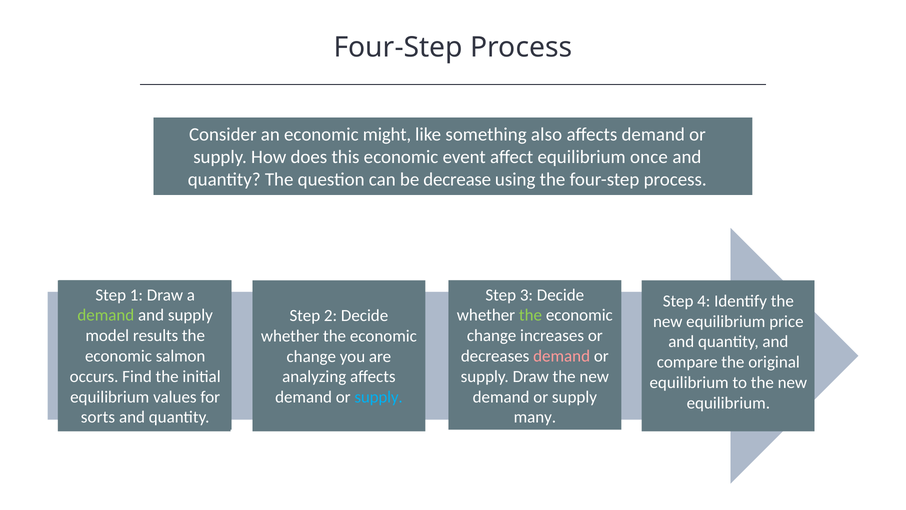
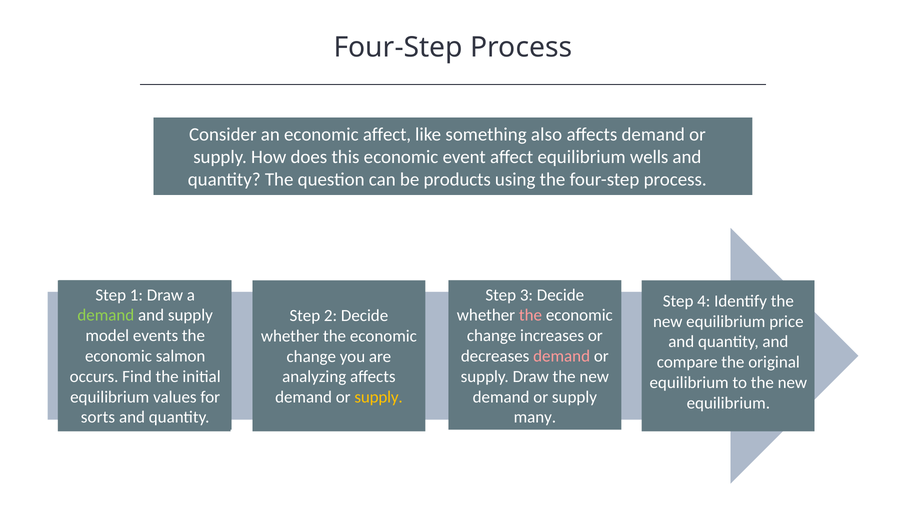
economic might: might -> affect (387, 134)
once: once -> wells (649, 157)
decrease: decrease -> products (457, 180)
the colour: light green -> pink (530, 315)
results: results -> events (156, 336)
supply colour: light blue -> yellow (379, 397)
